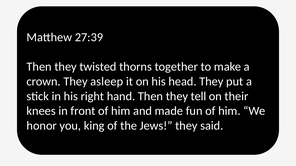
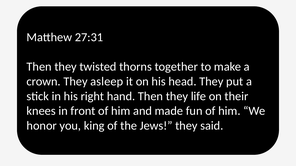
27:39: 27:39 -> 27:31 (89, 37)
tell: tell -> life (198, 96)
